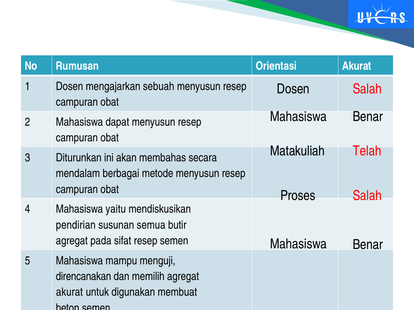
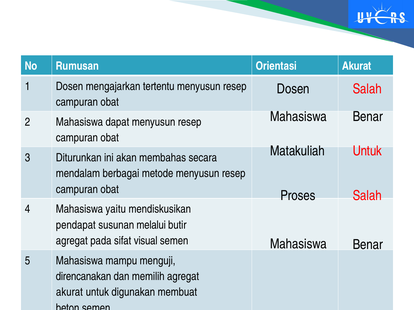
sebuah: sebuah -> tertentu (159, 86)
Telah: Telah -> Untuk (367, 151)
pendirian: pendirian -> pendapat (76, 225)
semua: semua -> melalui (151, 225)
sifat resep: resep -> visual (146, 241)
